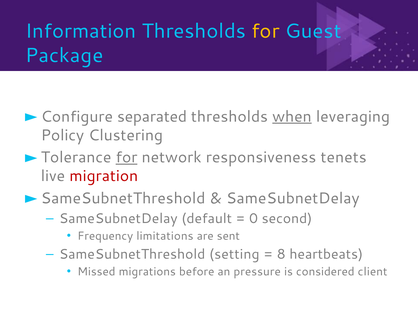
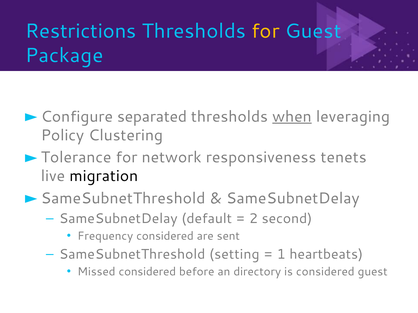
Information: Information -> Restrictions (81, 31)
for underline: present -> none (127, 158)
migration colour: red -> black (104, 176)
0: 0 -> 2 (254, 219)
Frequency limitations: limitations -> considered (165, 236)
8: 8 -> 1 (281, 255)
Missed migrations: migrations -> considered (147, 272)
pressure: pressure -> directory (257, 272)
considered client: client -> guest (373, 272)
